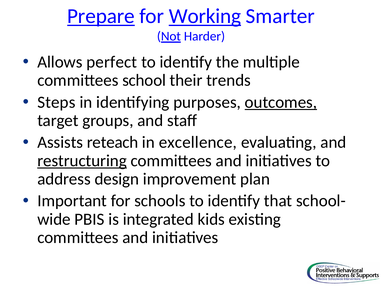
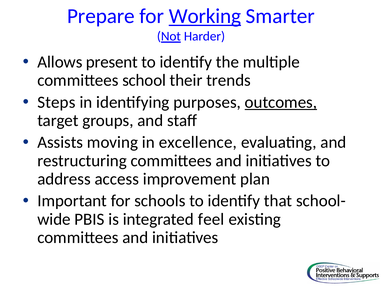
Prepare underline: present -> none (101, 16)
perfect: perfect -> present (112, 62)
reteach: reteach -> moving (112, 142)
restructuring underline: present -> none (82, 160)
design: design -> access (117, 179)
kids: kids -> feel (211, 219)
